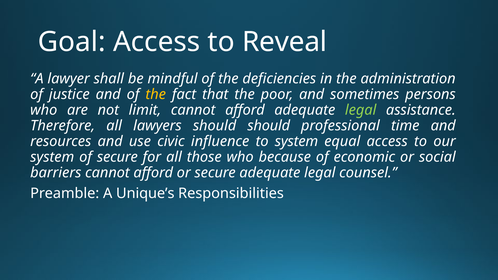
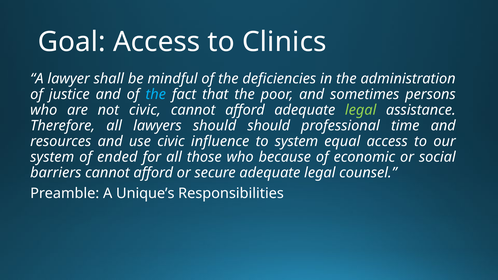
Reveal: Reveal -> Clinics (284, 42)
the colour: yellow -> light blue (156, 94)
not limit: limit -> civic (145, 110)
of secure: secure -> ended (117, 157)
